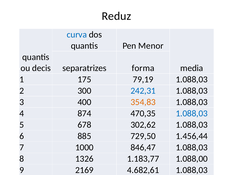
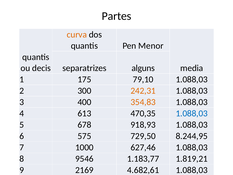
Reduz: Reduz -> Partes (117, 16)
curva colour: blue -> orange (77, 35)
forma: forma -> alguns (143, 68)
79,19: 79,19 -> 79,10 (143, 79)
242,31 colour: blue -> orange (143, 91)
874: 874 -> 613 (84, 113)
302,62: 302,62 -> 918,93 (143, 125)
885: 885 -> 575 (84, 136)
1.456,44: 1.456,44 -> 8.244,95 (192, 136)
846,47: 846,47 -> 627,46 (143, 147)
1326: 1326 -> 9546 (84, 159)
1.088,00: 1.088,00 -> 1.819,21 (192, 159)
